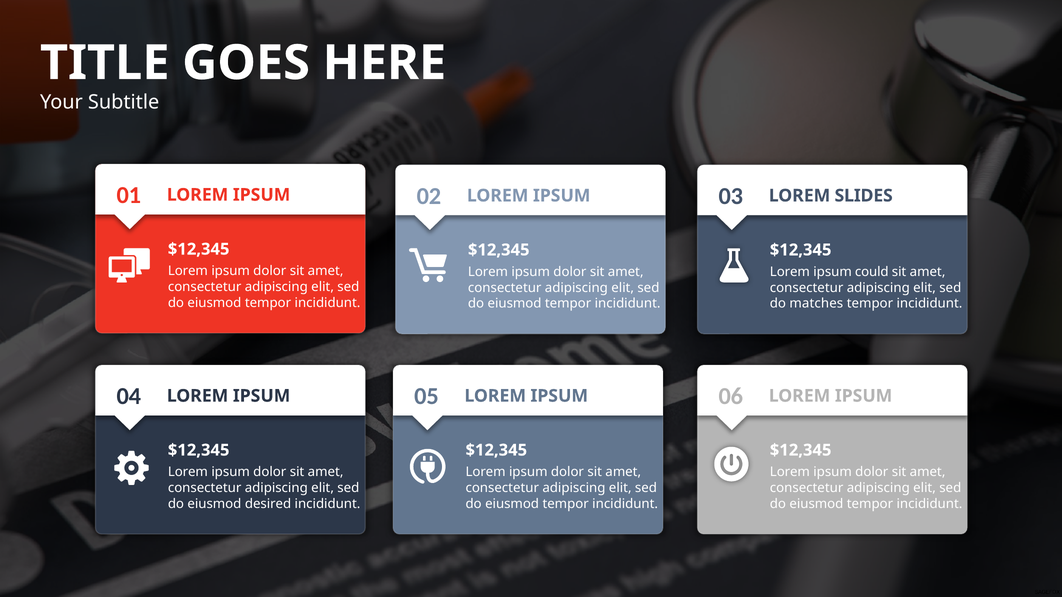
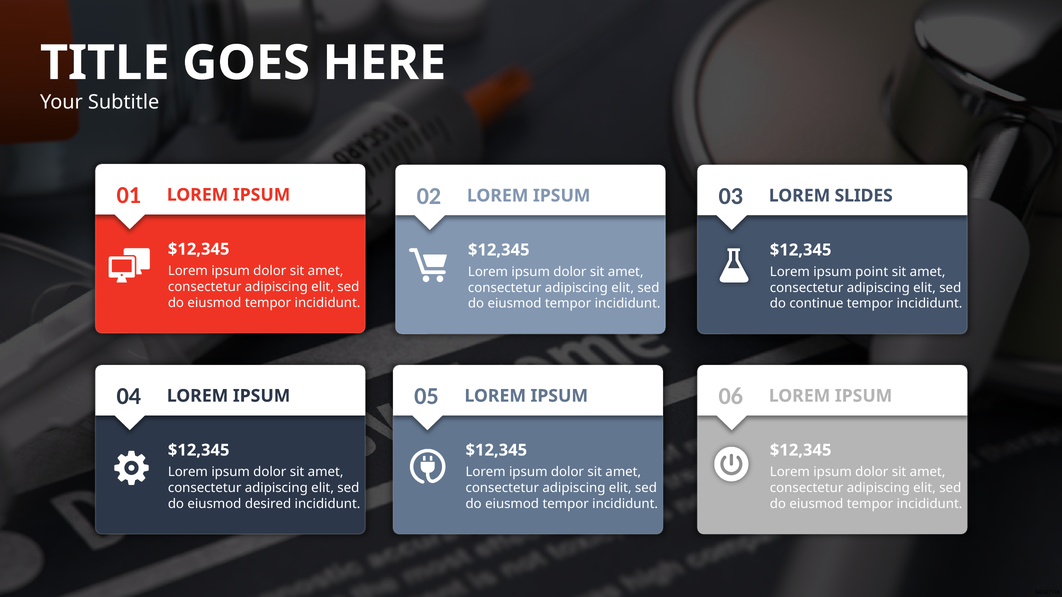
could: could -> point (872, 272)
matches: matches -> continue (816, 304)
